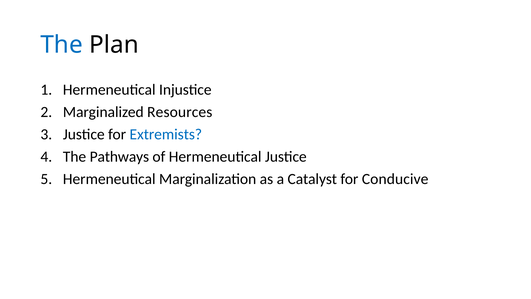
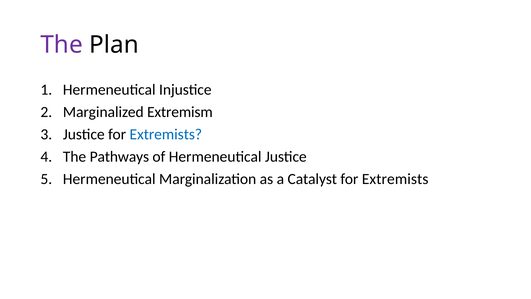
The colour: blue -> purple (62, 45)
Resources: Resources -> Extremism (180, 112)
Catalyst for Conducive: Conducive -> Extremists (395, 179)
